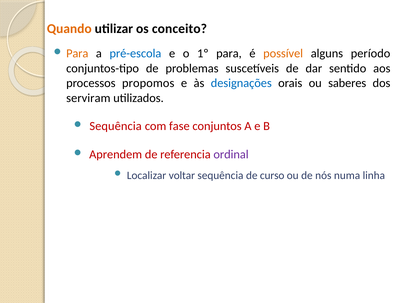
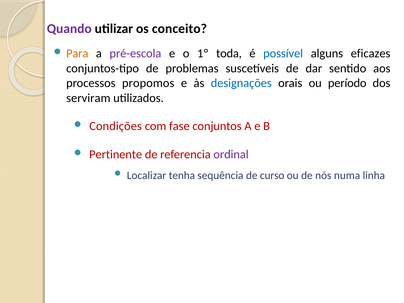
Quando colour: orange -> purple (69, 29)
pré-escola colour: blue -> purple (135, 54)
1º para: para -> toda (229, 54)
possível colour: orange -> blue (283, 54)
período: período -> eficazes (371, 54)
saberes: saberes -> período (347, 83)
Sequência: Sequência -> Condições (116, 126)
Aprendem: Aprendem -> Pertinente (116, 155)
voltar: voltar -> tenha (182, 175)
